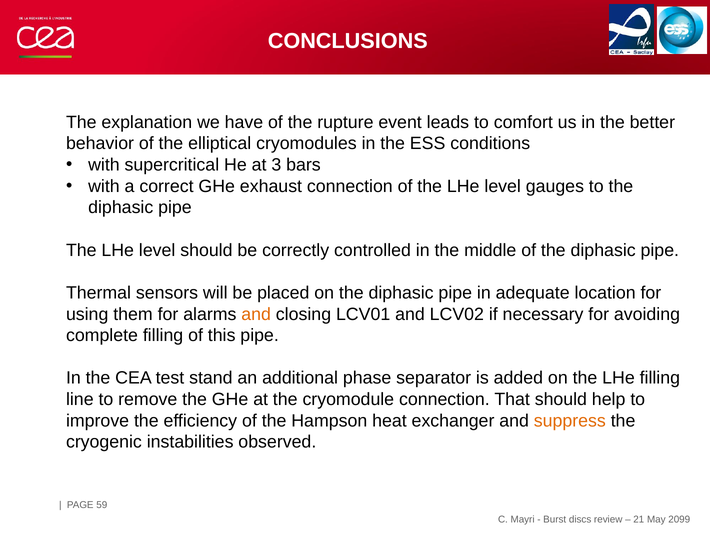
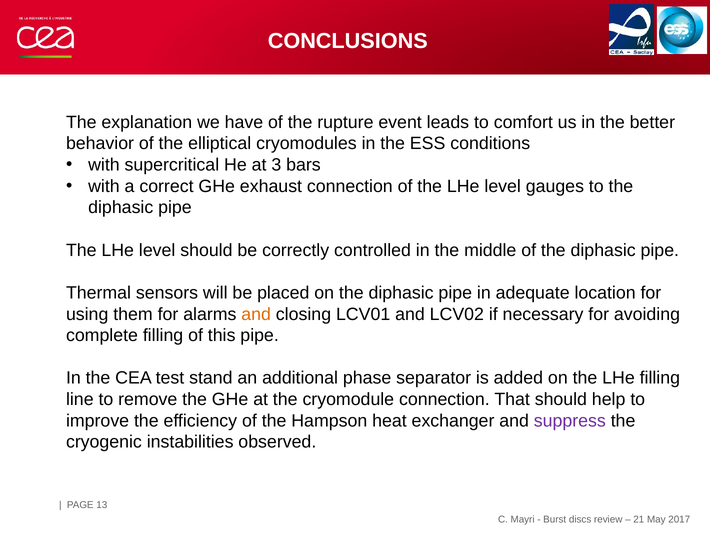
suppress colour: orange -> purple (570, 420)
59: 59 -> 13 (102, 504)
2099: 2099 -> 2017 (679, 519)
